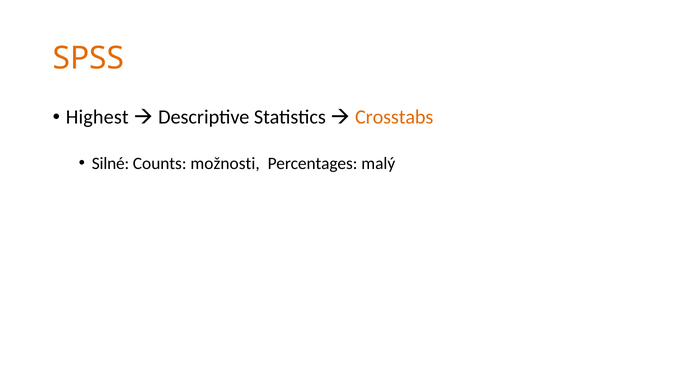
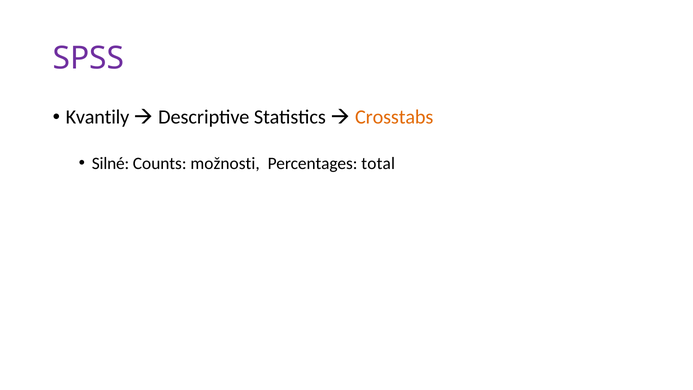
SPSS colour: orange -> purple (89, 58)
Highest: Highest -> Kvantily (97, 117)
malý: malý -> total (378, 163)
